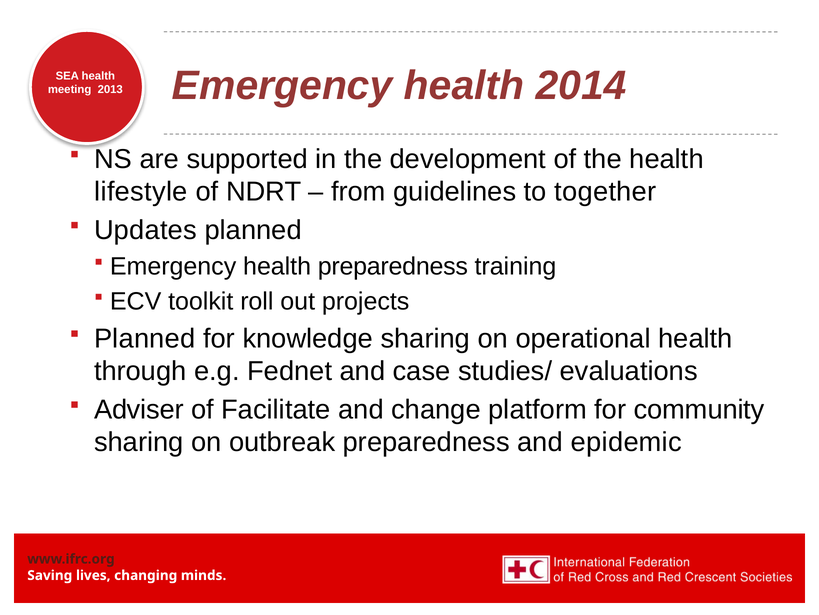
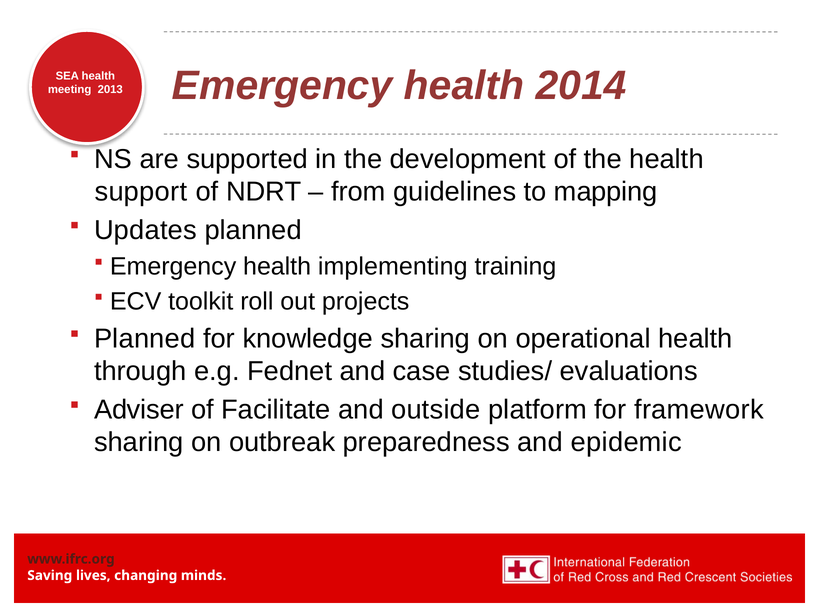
lifestyle: lifestyle -> support (141, 192)
together: together -> mapping (606, 192)
health preparedness: preparedness -> implementing (393, 266)
change: change -> outside (436, 409)
community: community -> framework (699, 409)
